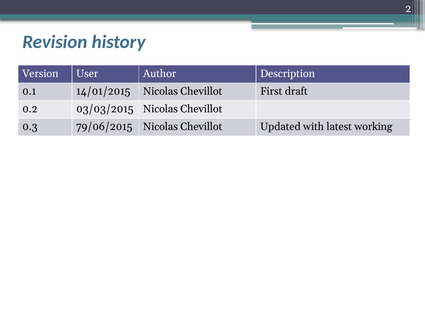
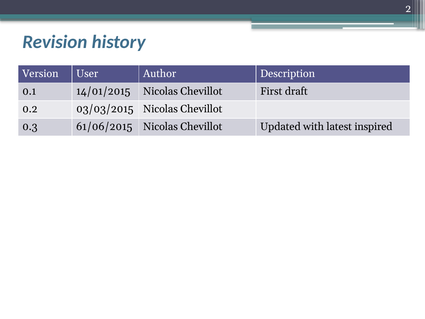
79/06/2015: 79/06/2015 -> 61/06/2015 (104, 127)
working: working -> inspired (373, 127)
